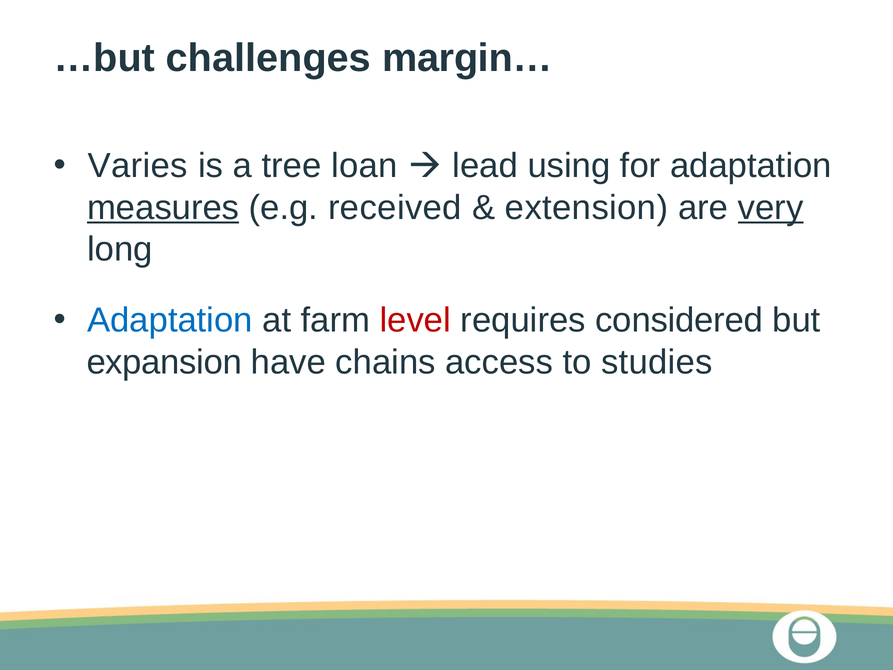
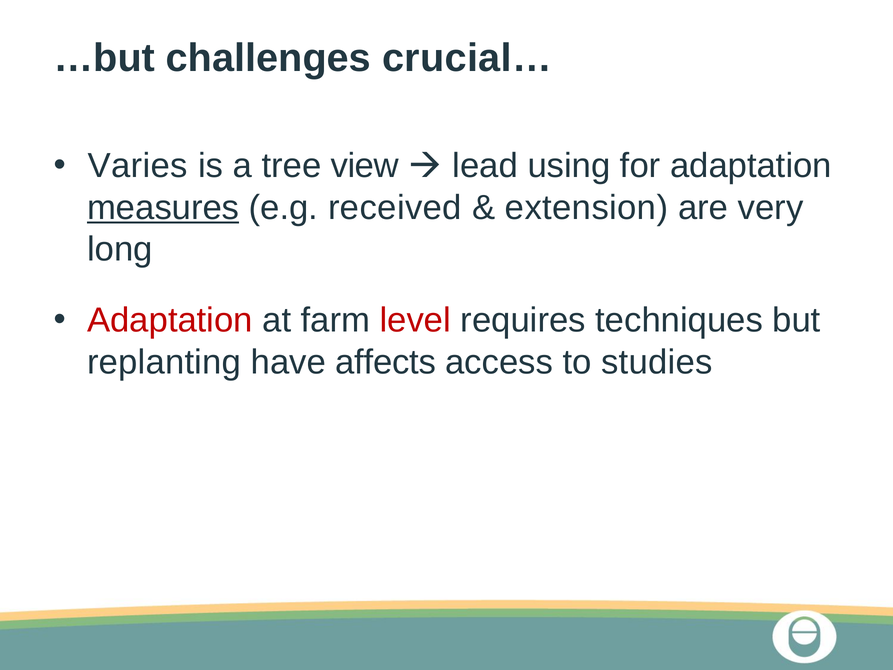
margin…: margin… -> crucial… (467, 58)
loan: loan -> view (365, 166)
very underline: present -> none (771, 207)
Adaptation colour: blue -> red (170, 320)
considered: considered -> techniques (679, 320)
expansion: expansion -> replanting (164, 362)
chains: chains -> affects (386, 362)
